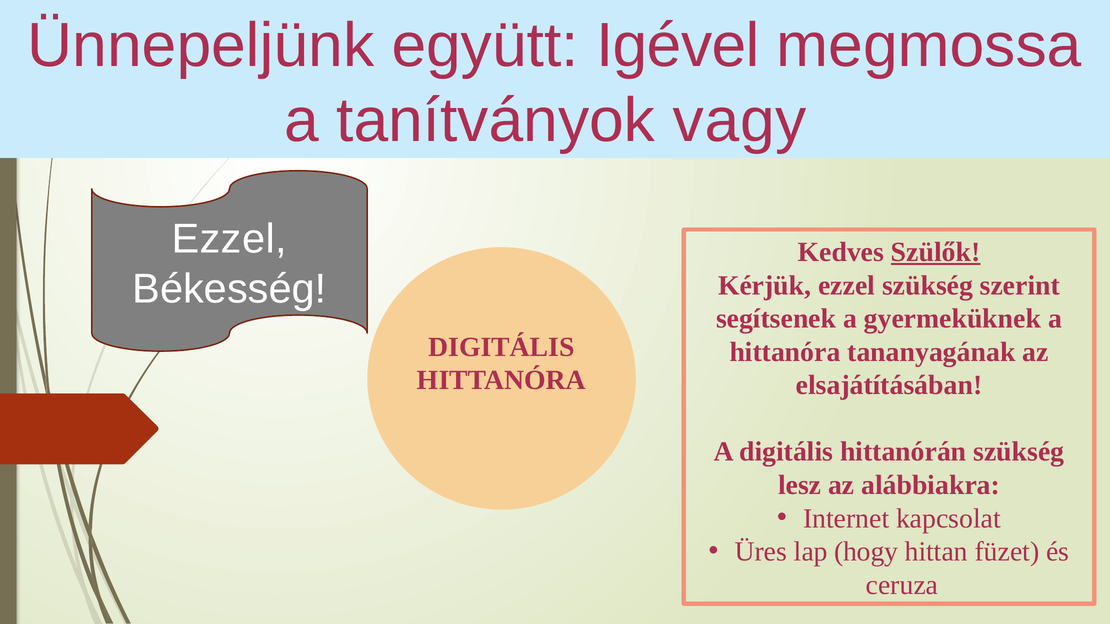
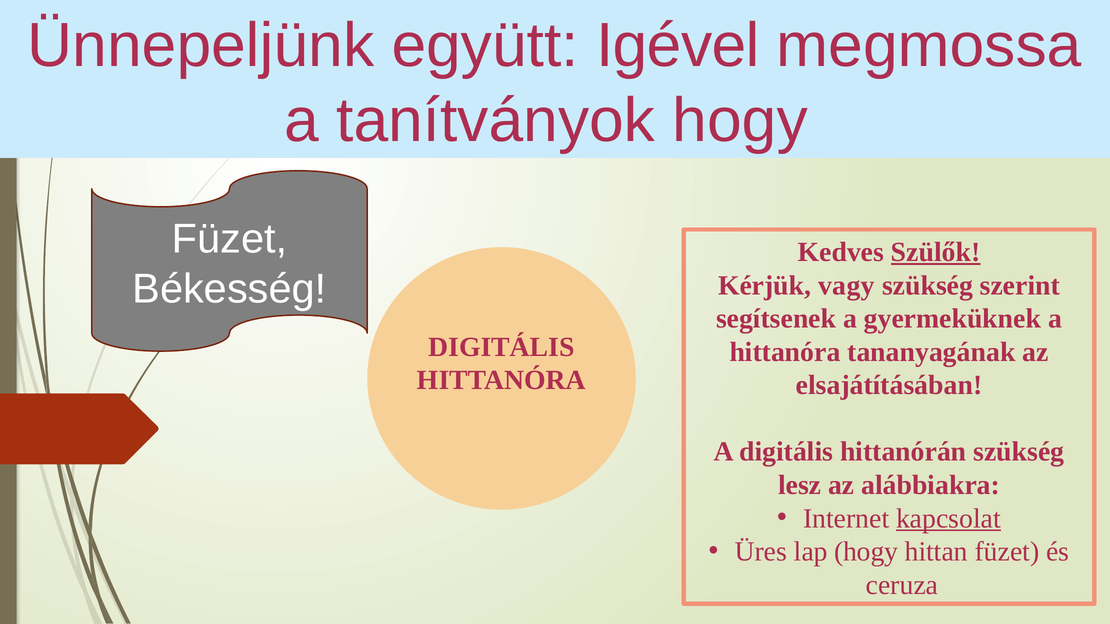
tanítványok vagy: vagy -> hogy (740, 121)
Ezzel: Ezzel -> Füzet (229, 239)
Kérjük ezzel: ezzel -> vagy (846, 286)
kapcsolat underline: none -> present (948, 519)
